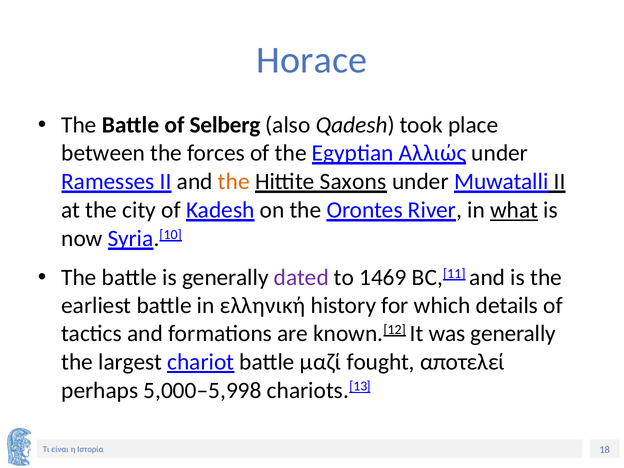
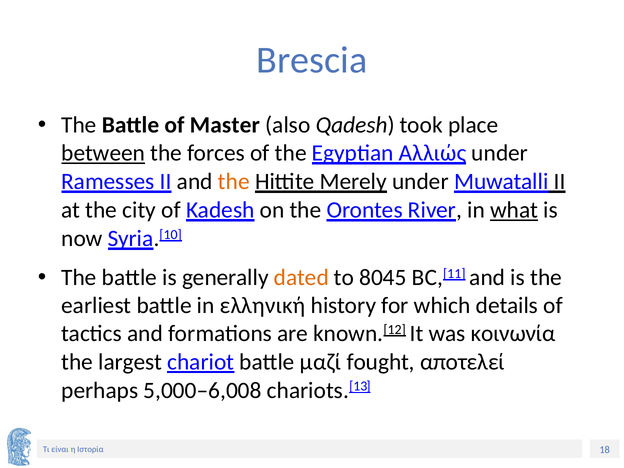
Horace: Horace -> Brescia (312, 60)
Selberg: Selberg -> Master (225, 125)
between underline: none -> present (103, 153)
Saxons: Saxons -> Merely (353, 182)
dated colour: purple -> orange (301, 278)
1469: 1469 -> 8045 (383, 278)
was generally: generally -> κοινωνία (513, 334)
5,000–5,998: 5,000–5,998 -> 5,000–6,008 (203, 390)
